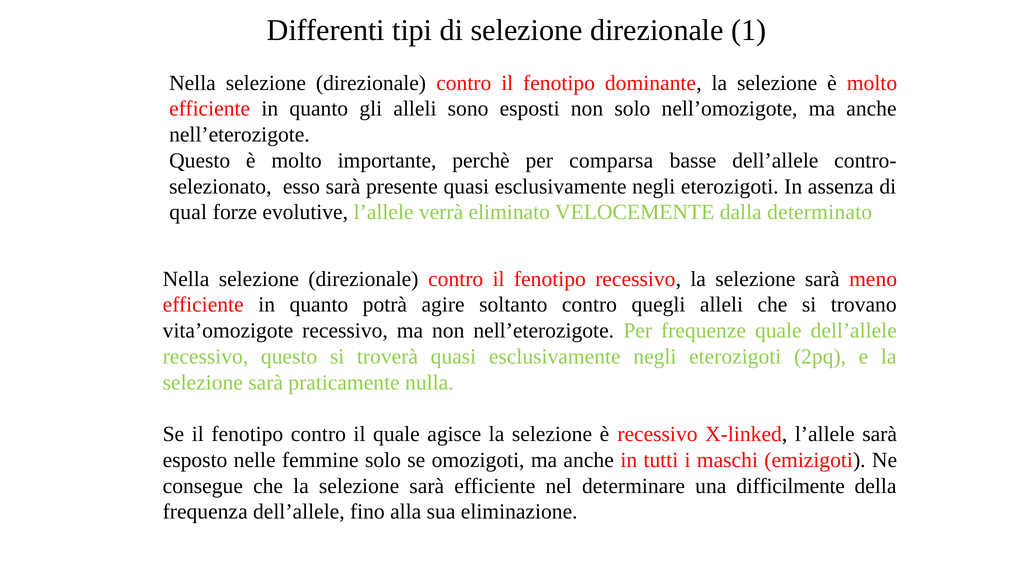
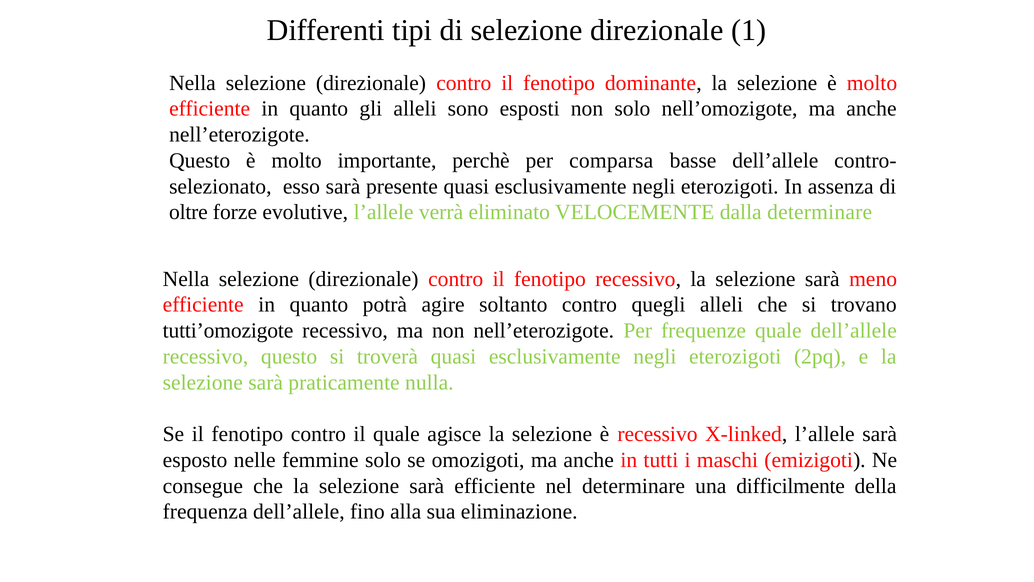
qual: qual -> oltre (188, 212)
dalla determinato: determinato -> determinare (820, 212)
vita’omozigote: vita’omozigote -> tutti’omozigote (228, 331)
